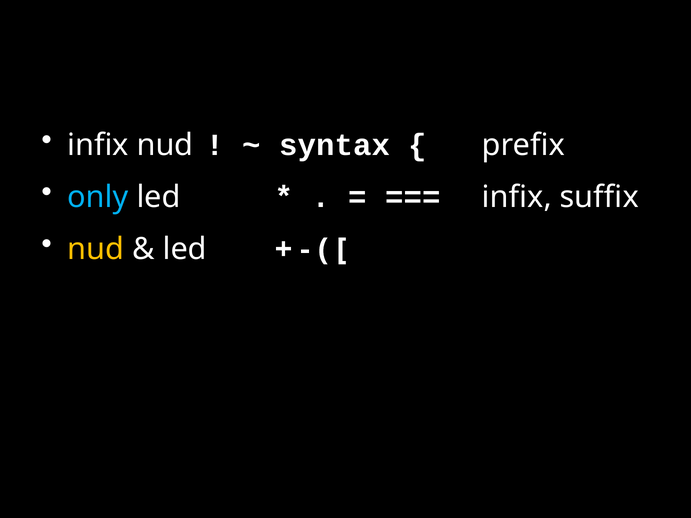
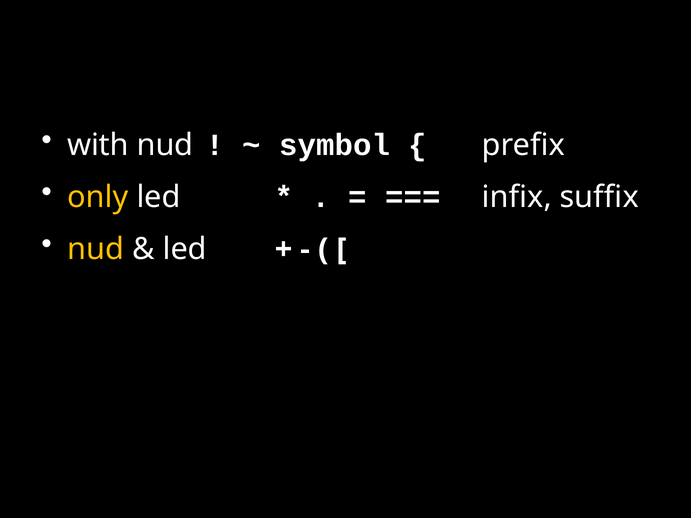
infix: infix -> with (98, 145)
syntax: syntax -> symbol (335, 145)
only colour: light blue -> yellow (98, 197)
